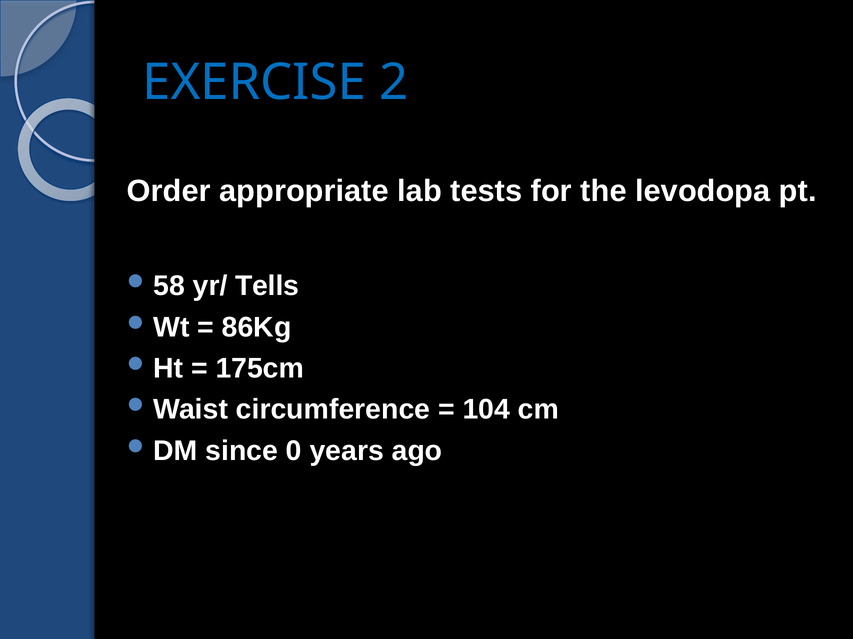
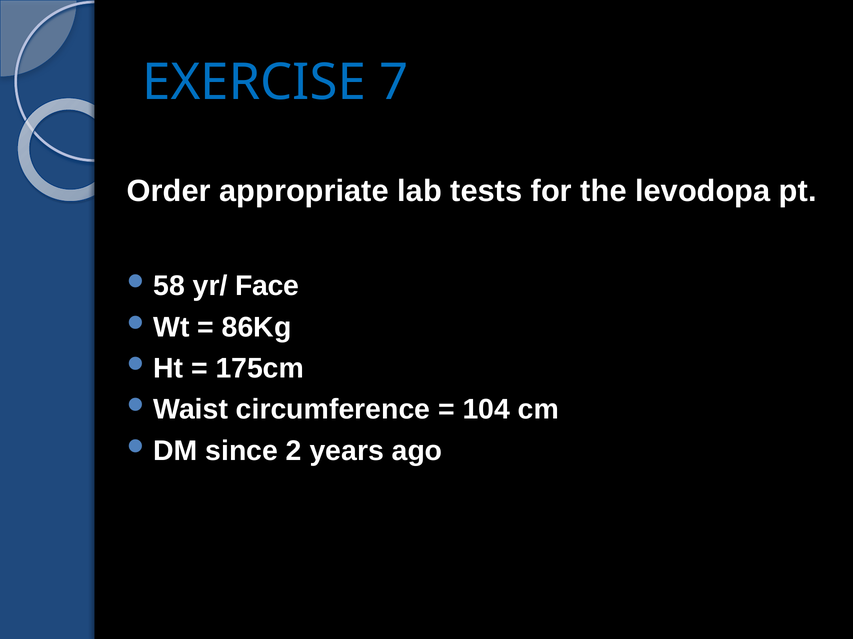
2: 2 -> 7 (394, 82)
Tells: Tells -> Face (267, 286)
0: 0 -> 2 (294, 451)
